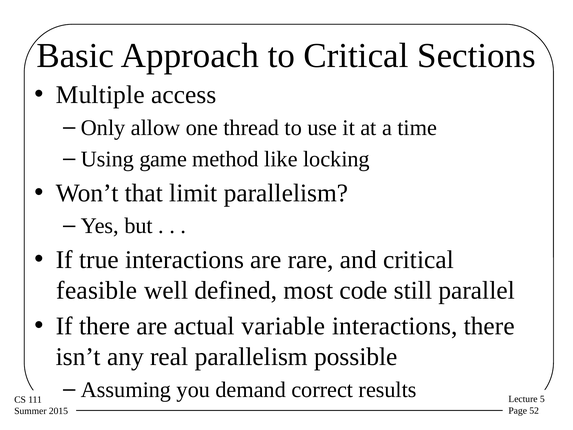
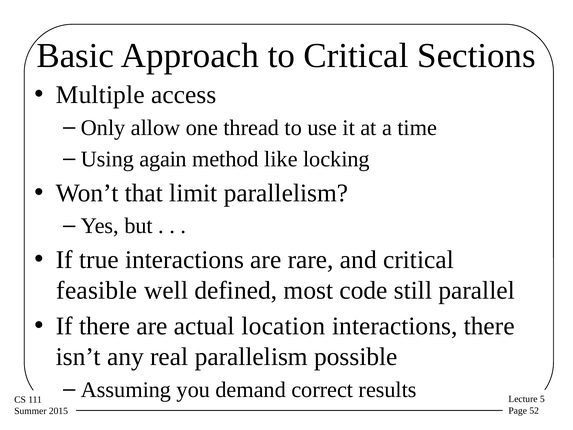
game: game -> again (163, 159)
variable: variable -> location (283, 326)
